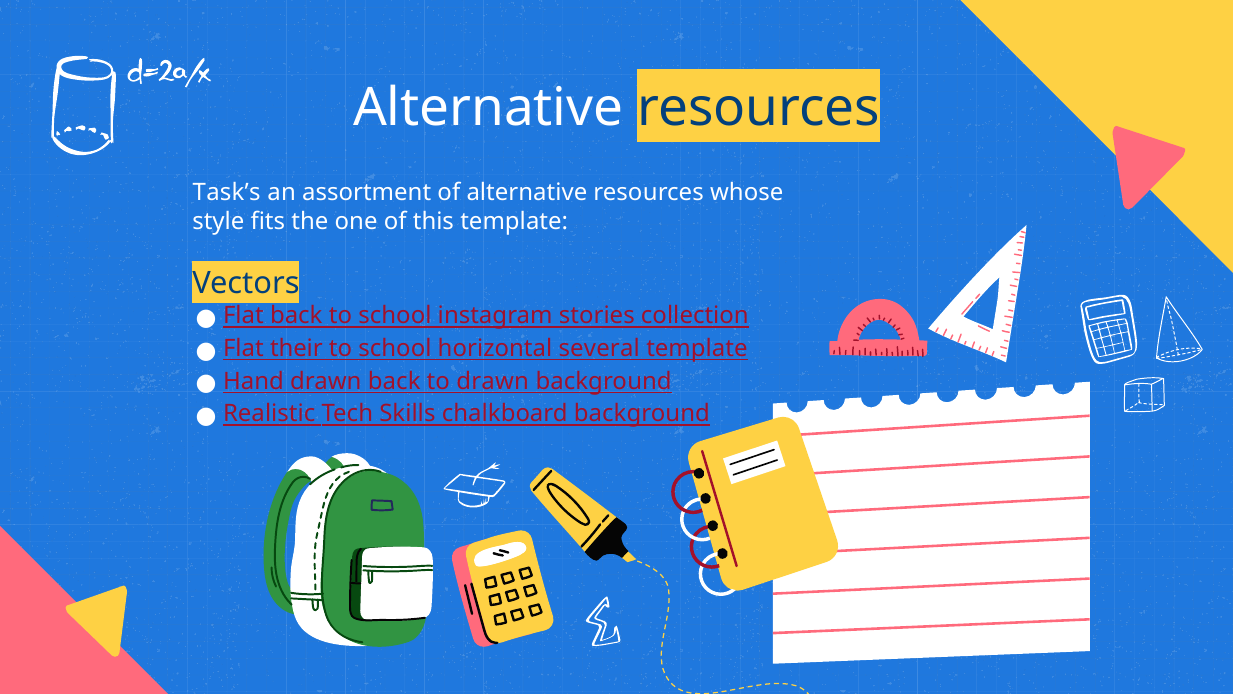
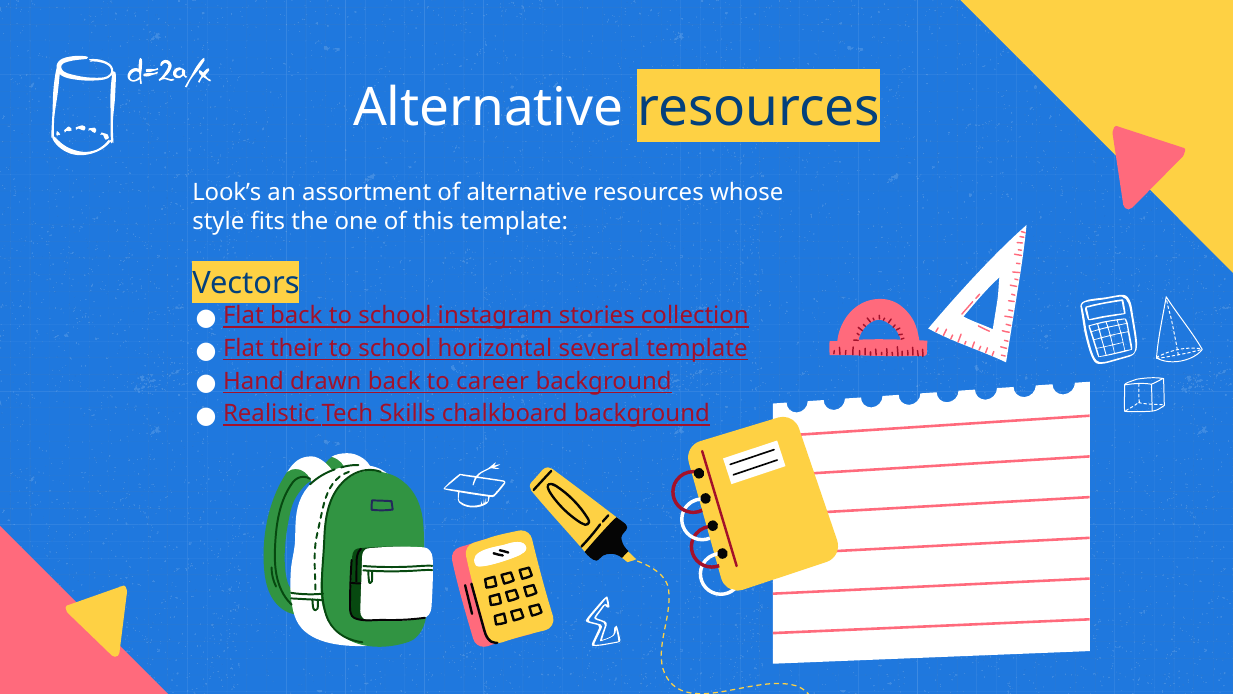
Task’s: Task’s -> Look’s (227, 192)
to drawn: drawn -> career (493, 381)
